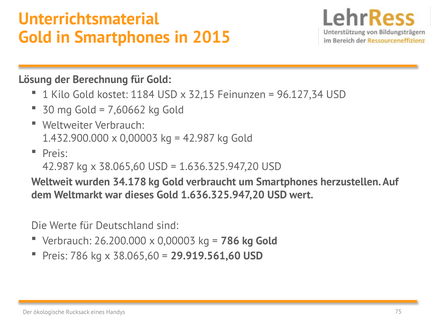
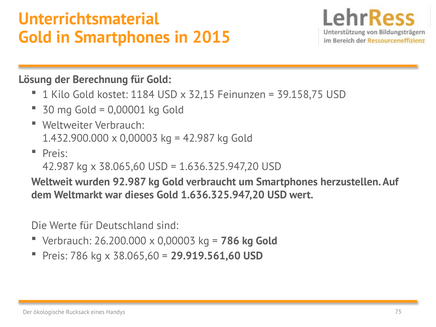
96.127,34: 96.127,34 -> 39.158,75 (300, 95)
7,60662: 7,60662 -> 0,00001 (127, 110)
34.178: 34.178 -> 92.987 (130, 182)
